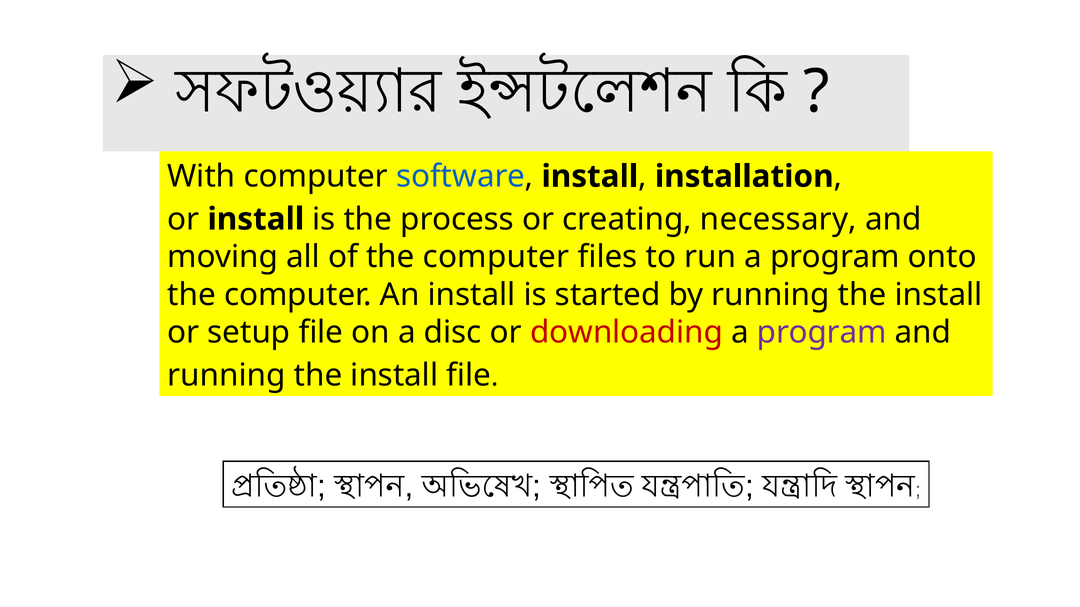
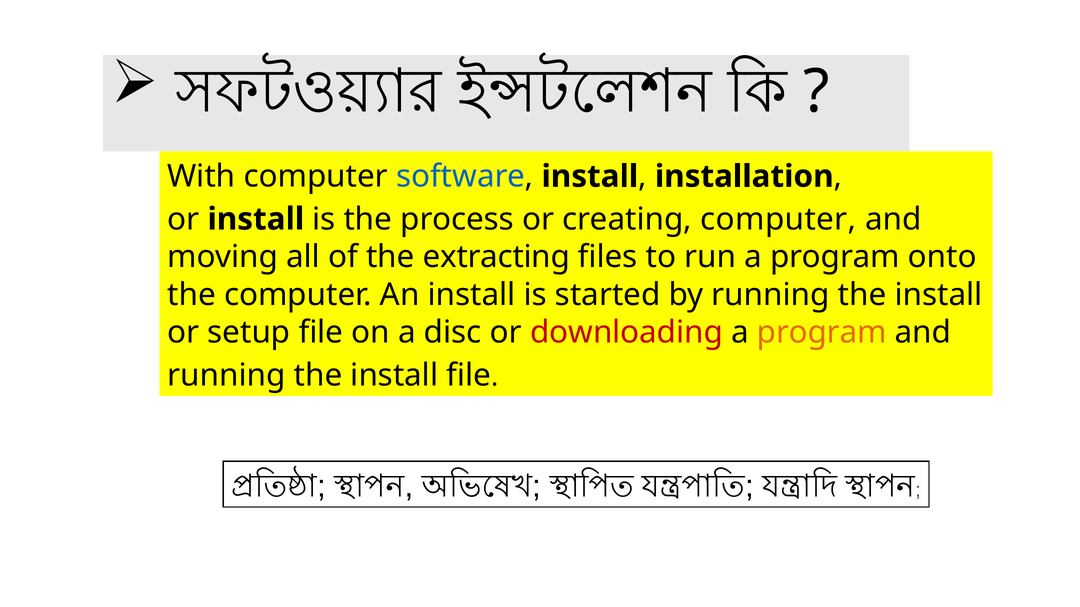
creating necessary: necessary -> computer (778, 219)
of the computer: computer -> extracting (496, 257)
program colour: purple -> orange (822, 333)
